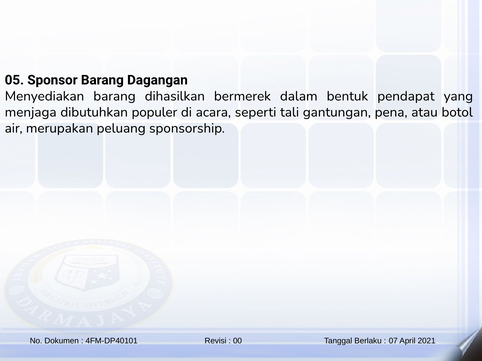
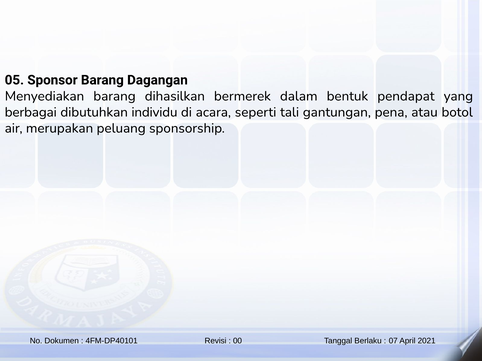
menjaga: menjaga -> berbagai (31, 112)
populer: populer -> individu (154, 112)
